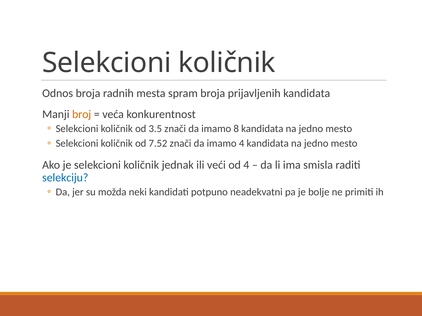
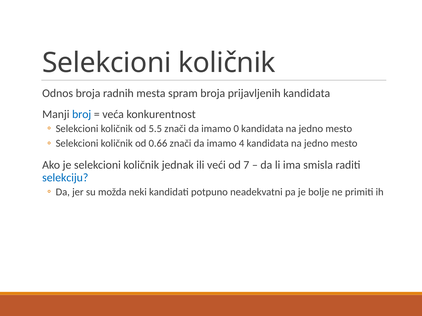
broj colour: orange -> blue (82, 114)
3.5: 3.5 -> 5.5 (155, 129)
8: 8 -> 0 (236, 129)
7.52: 7.52 -> 0.66 (158, 144)
od 4: 4 -> 7 (246, 165)
